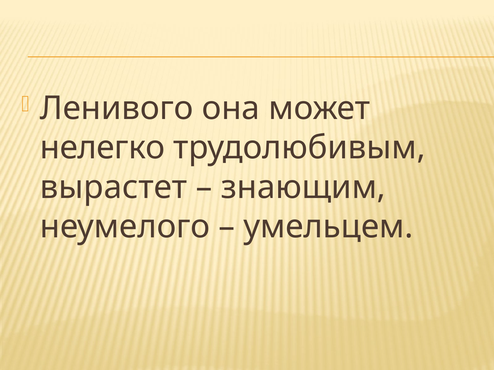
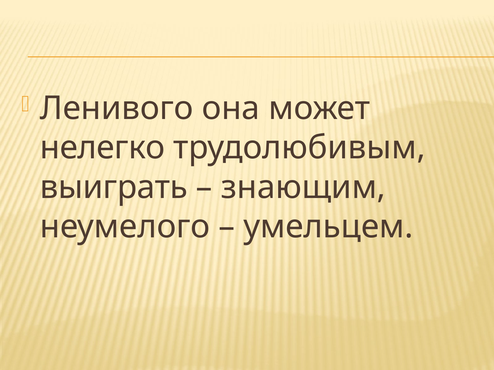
вырастет: вырастет -> выиграть (114, 187)
